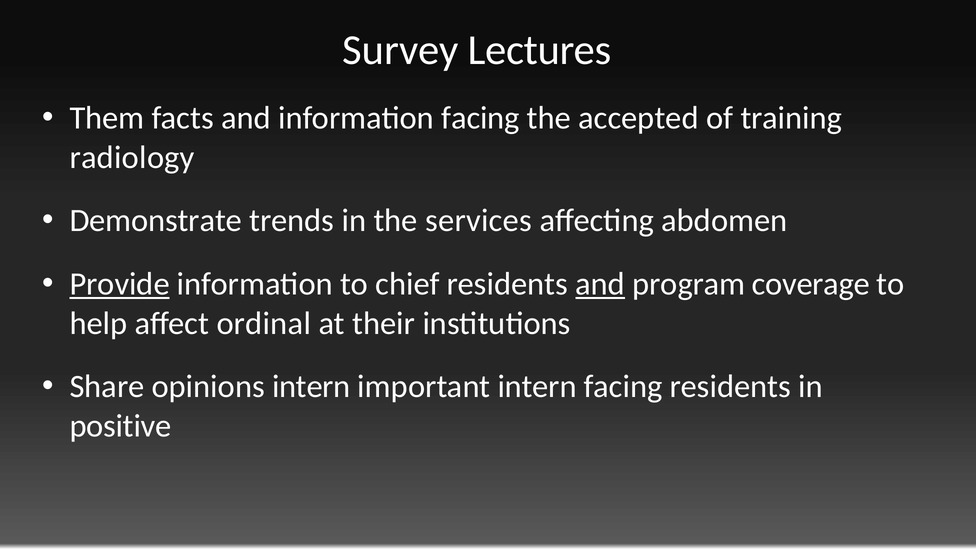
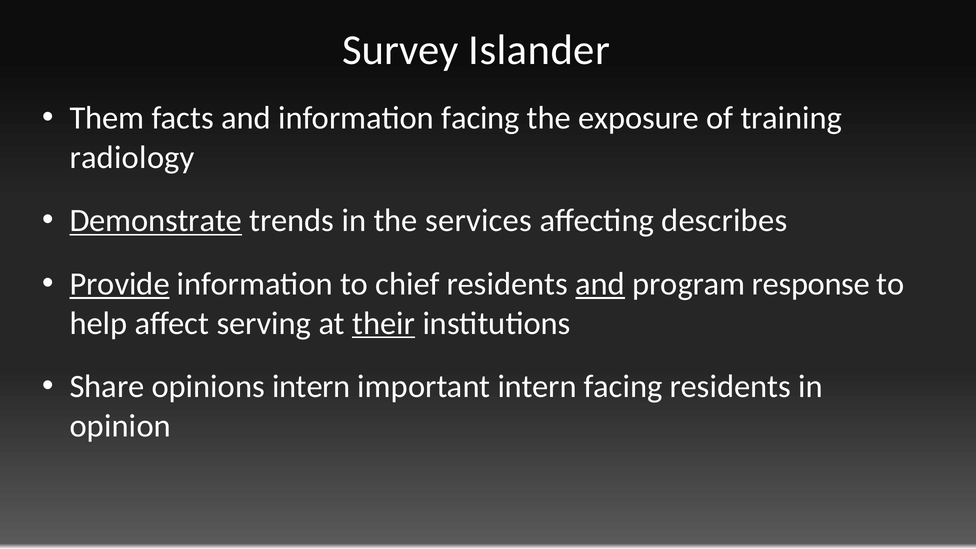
Lectures: Lectures -> Islander (539, 50)
accepted: accepted -> exposure (639, 118)
Demonstrate underline: none -> present (156, 221)
abdomen: abdomen -> describes (724, 221)
coverage: coverage -> response (811, 284)
ordinal: ordinal -> serving (264, 323)
their underline: none -> present (384, 323)
positive: positive -> opinion (120, 426)
